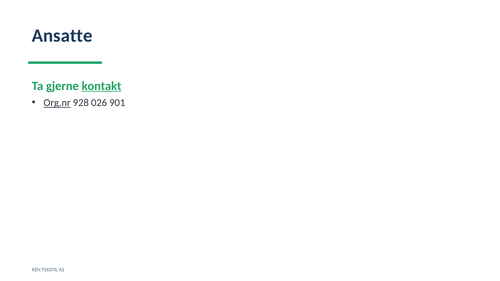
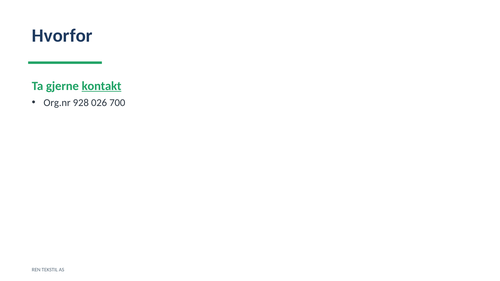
Ansatte: Ansatte -> Hvorfor (62, 36)
Org.nr underline: present -> none (57, 103)
901: 901 -> 700 (117, 103)
